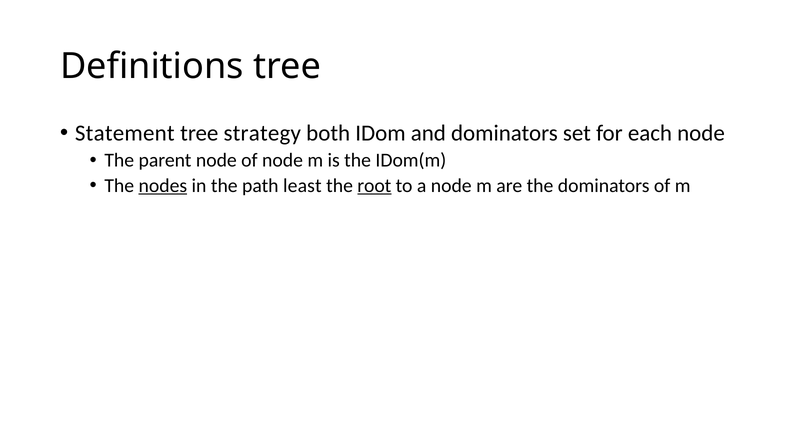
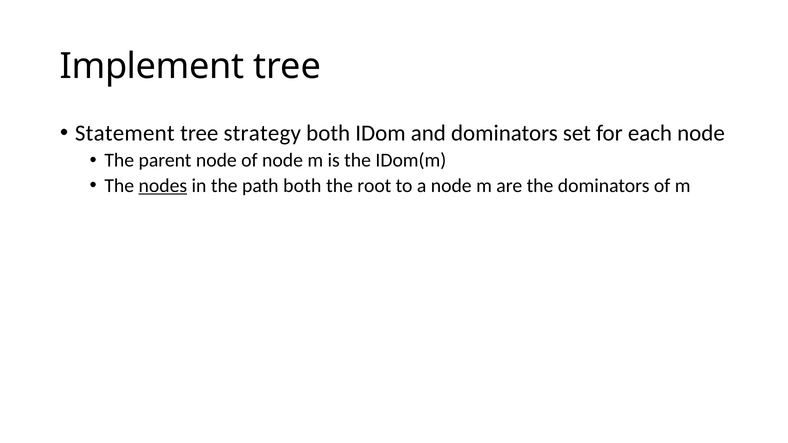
Definitions: Definitions -> Implement (152, 66)
path least: least -> both (302, 186)
root underline: present -> none (374, 186)
